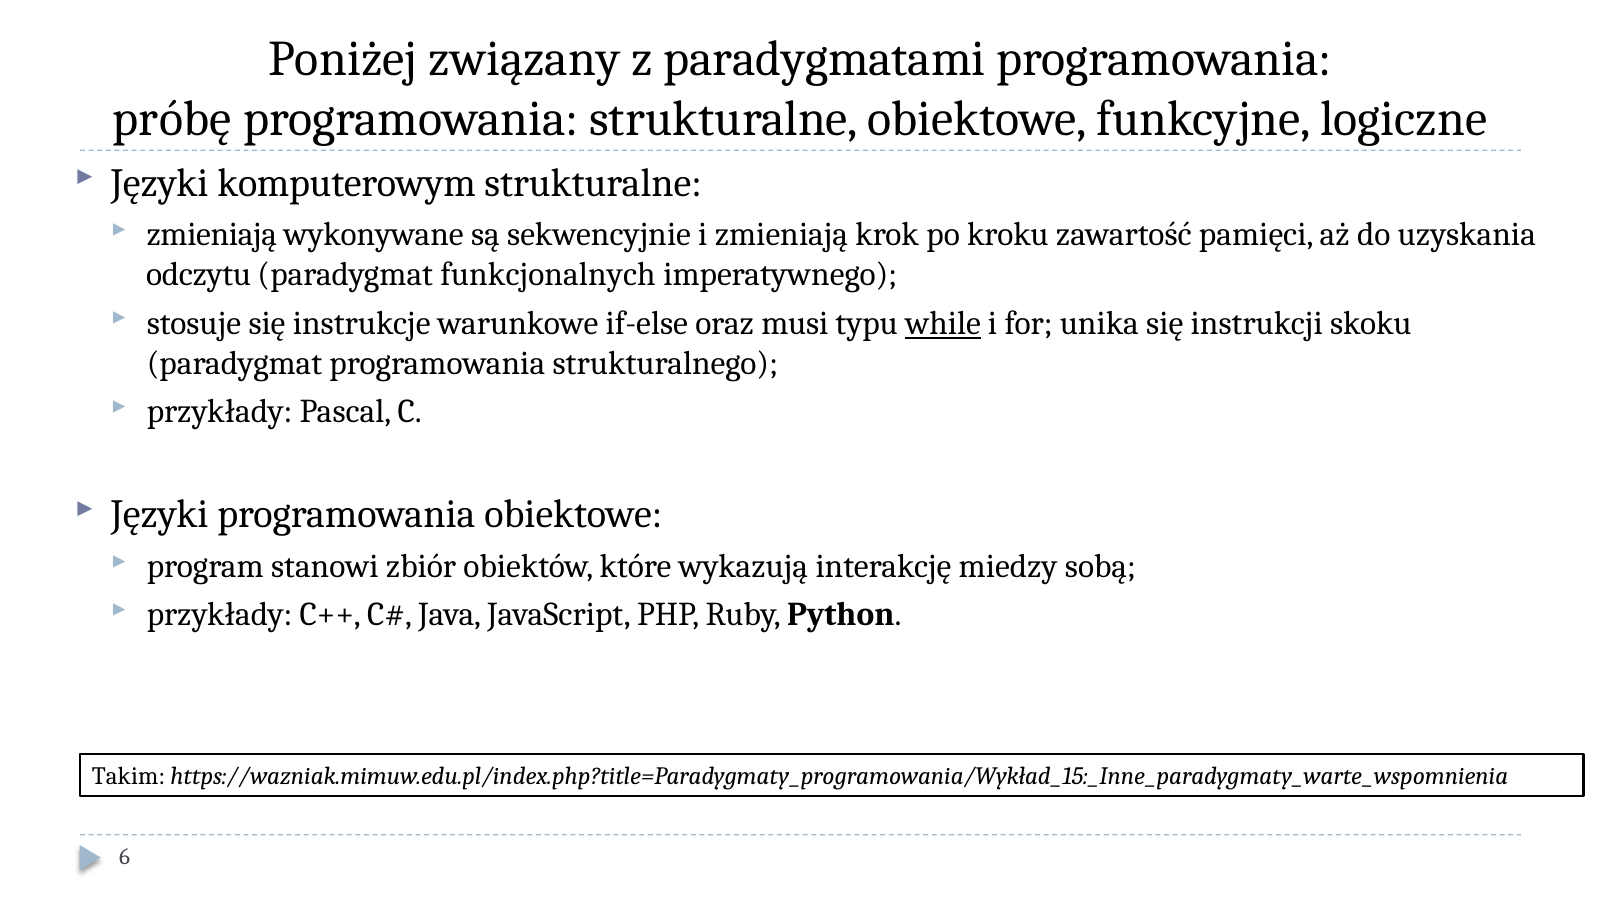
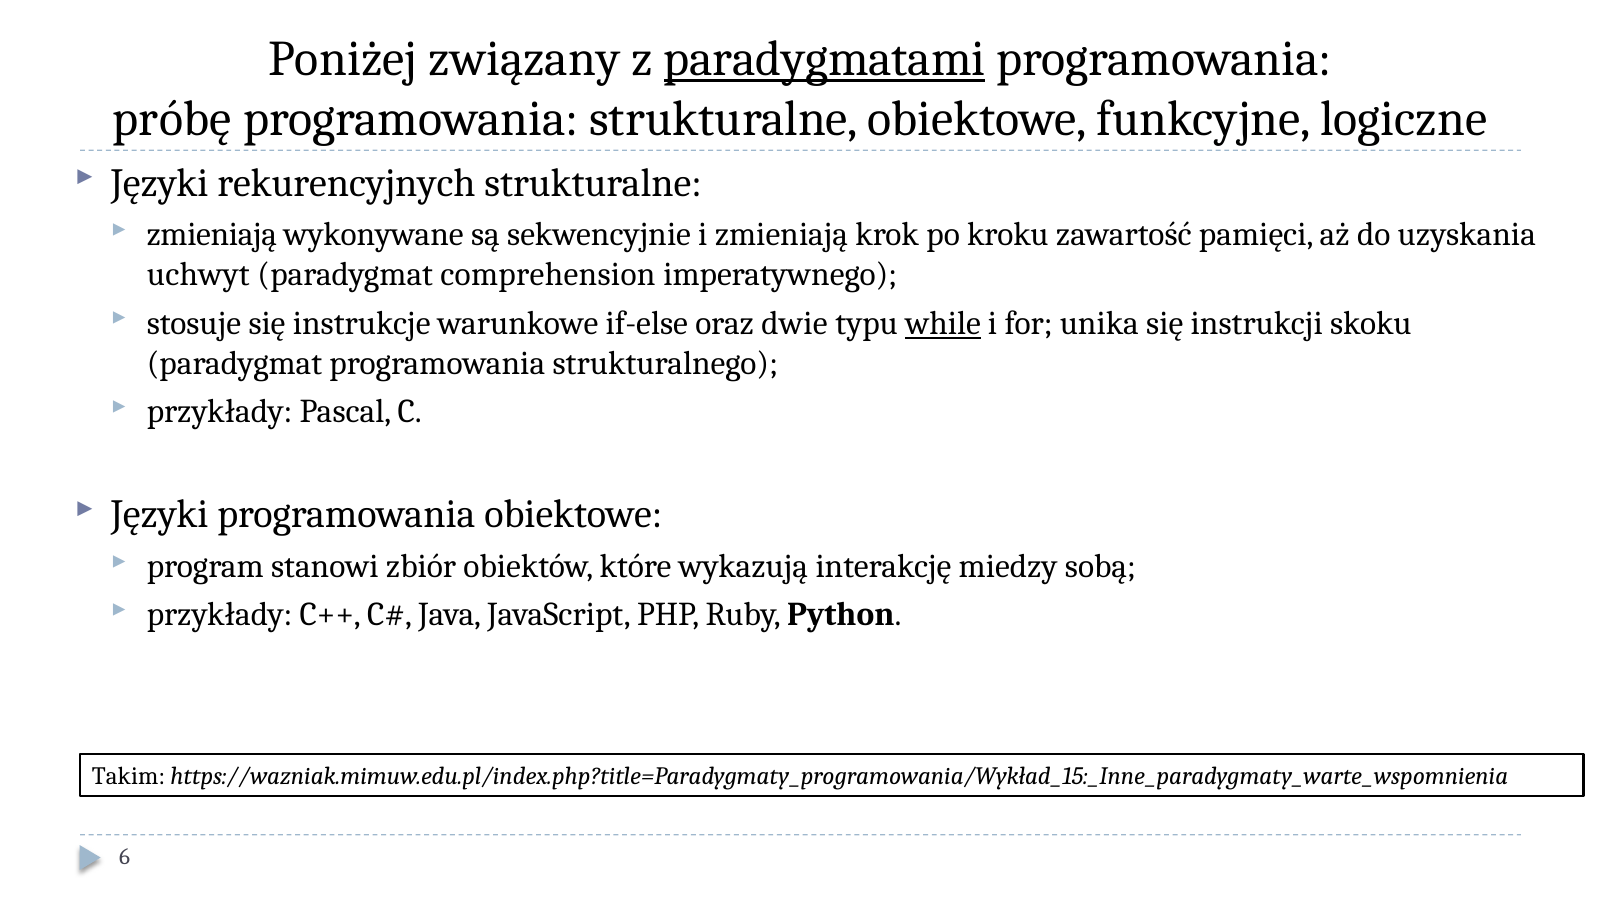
paradygmatami underline: none -> present (825, 59)
komputerowym: komputerowym -> rekurencyjnych (346, 183)
odczytu: odczytu -> uchwyt (198, 275)
funkcjonalnych: funkcjonalnych -> comprehension (548, 275)
musi: musi -> dwie (794, 323)
